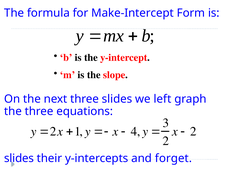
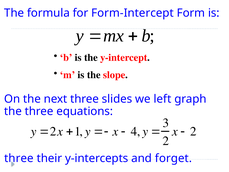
Make-Intercept: Make-Intercept -> Form-Intercept (132, 13)
slides: slides -> three (19, 158)
